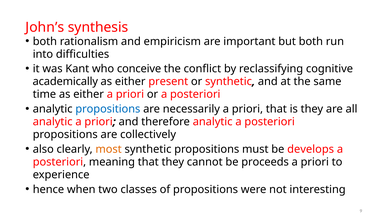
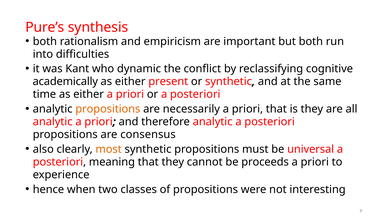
John’s: John’s -> Pure’s (45, 27)
conceive: conceive -> dynamic (139, 69)
propositions colour: blue -> orange (108, 109)
collectively: collectively -> consensus (148, 134)
develops: develops -> universal (311, 149)
